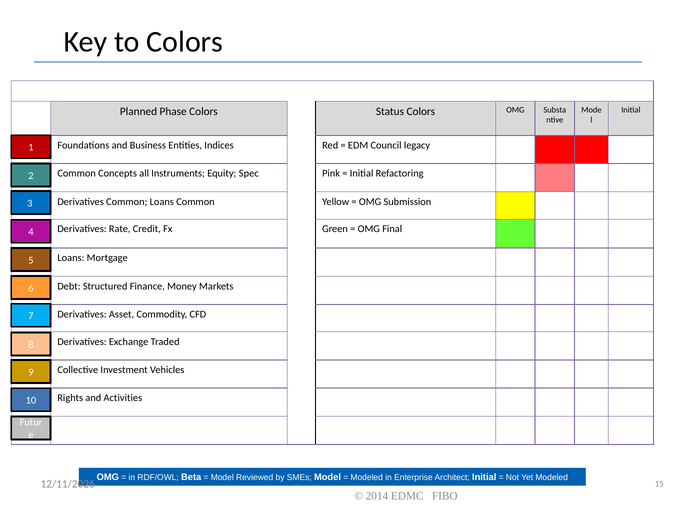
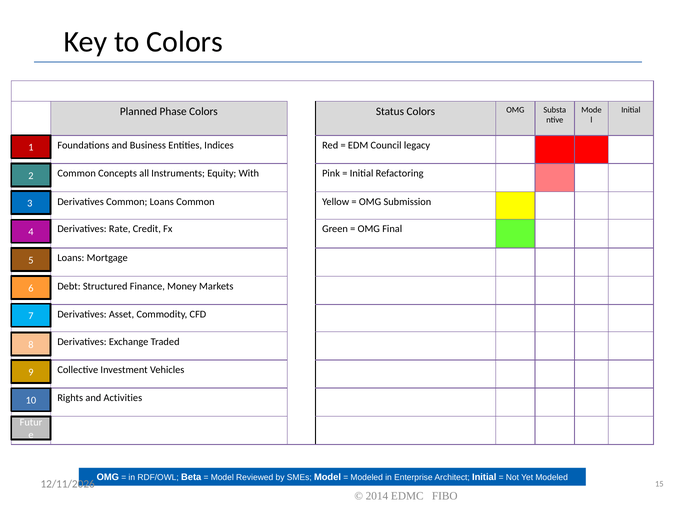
Spec: Spec -> With (249, 173)
